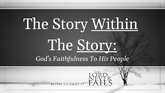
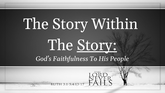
Within underline: present -> none (115, 24)
